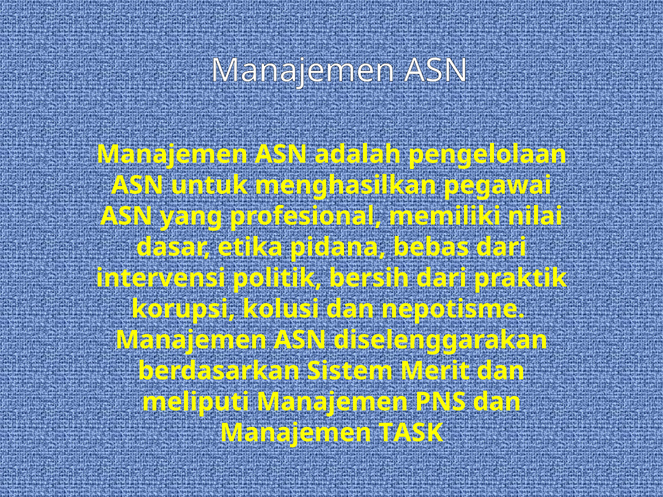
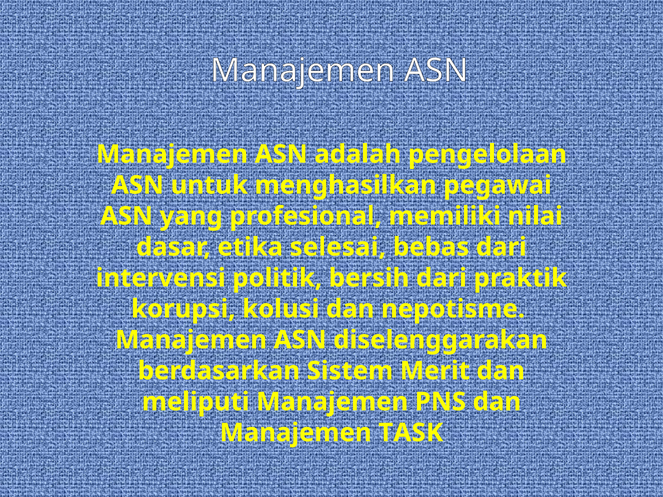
pidana: pidana -> selesai (338, 247)
